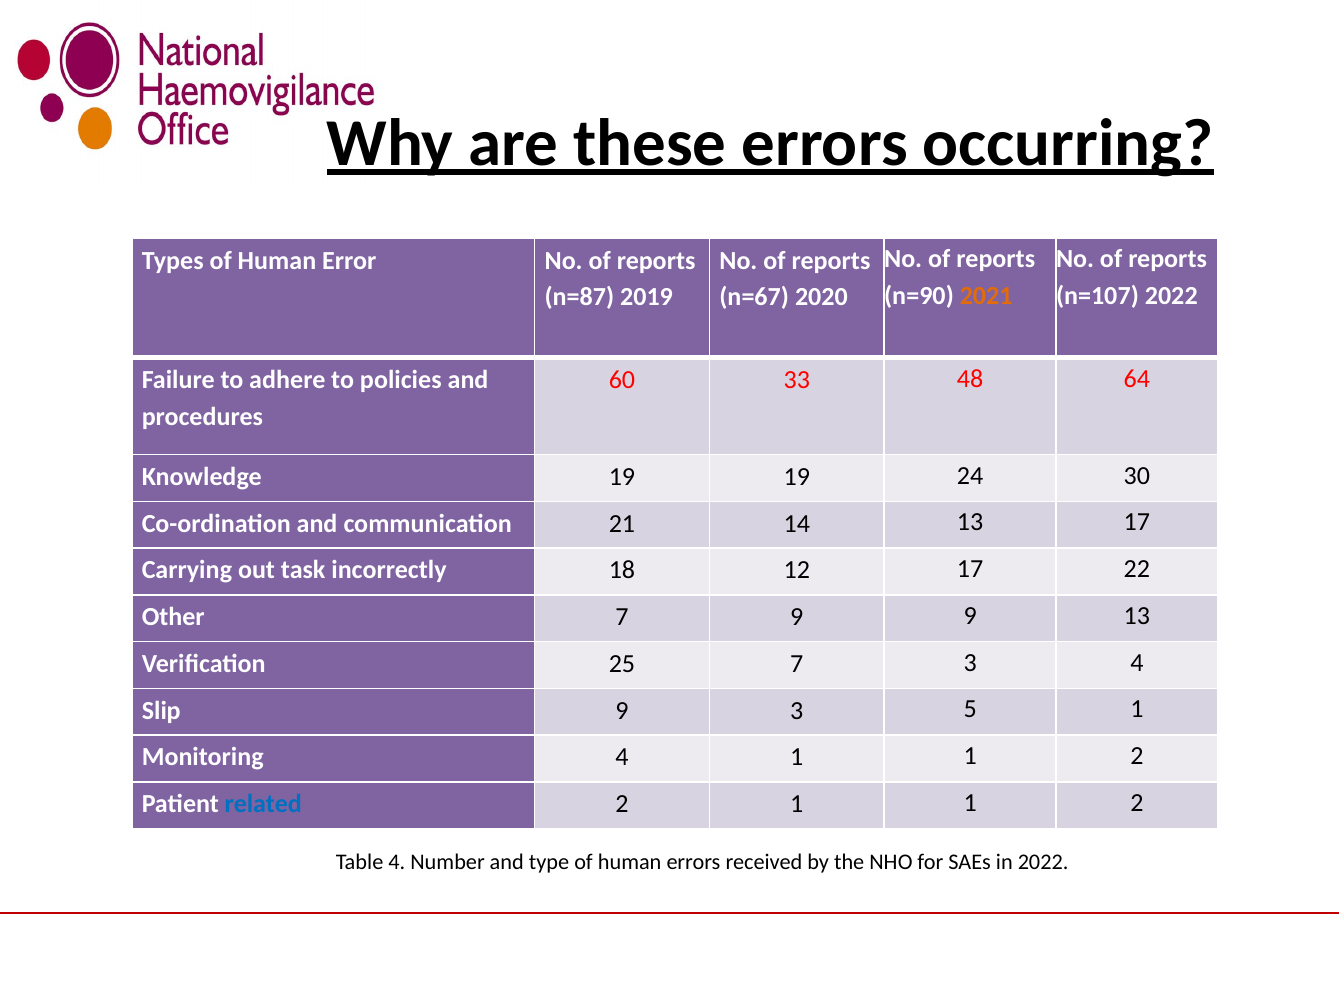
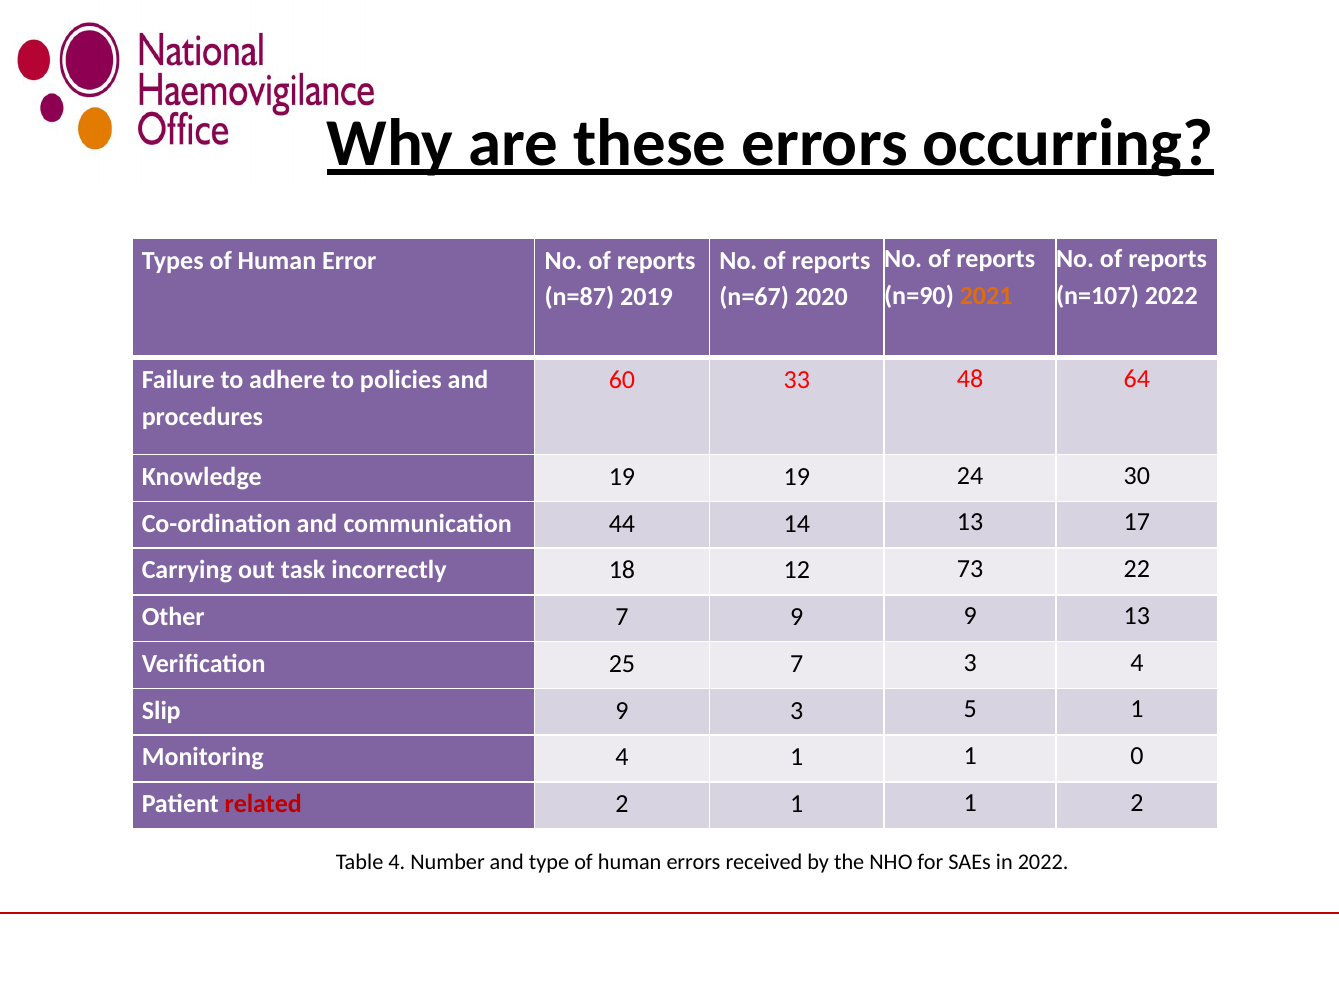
21: 21 -> 44 (622, 524)
12 17: 17 -> 73 (970, 569)
4 1 1 2: 2 -> 0 (1137, 756)
related colour: blue -> red (263, 804)
